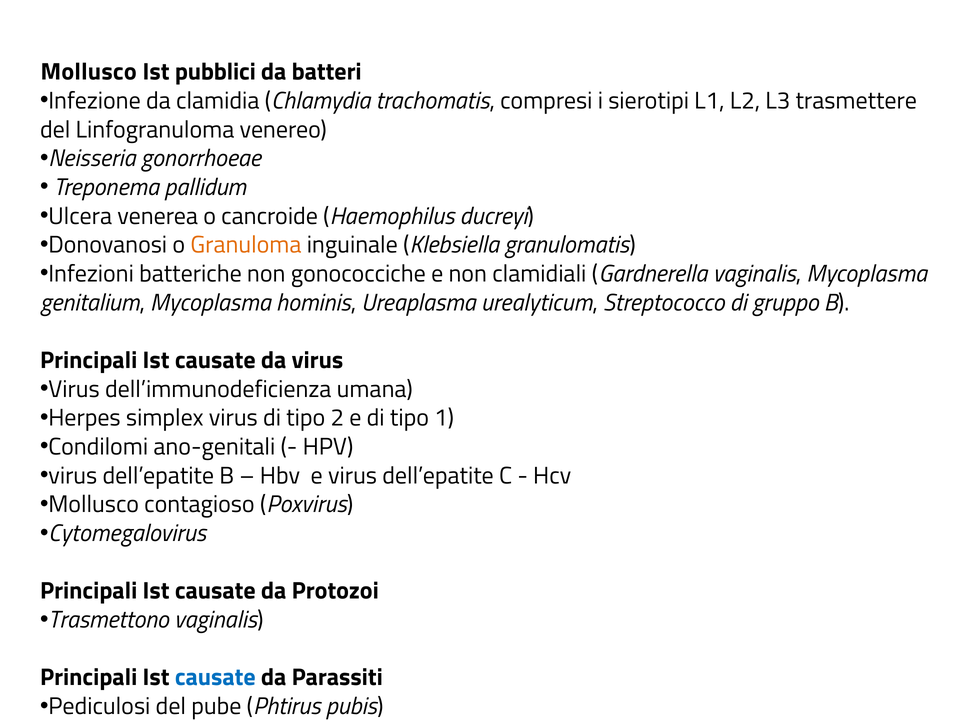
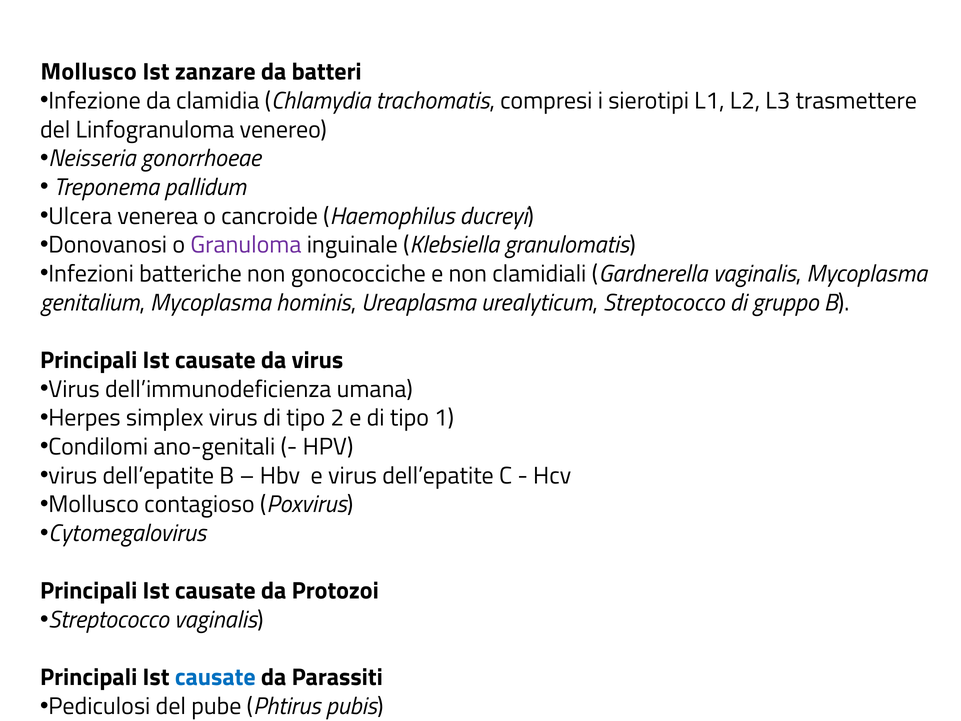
pubblici: pubblici -> zanzare (215, 72)
Granuloma colour: orange -> purple (246, 245)
Trasmettono: Trasmettono -> Streptococco (109, 620)
